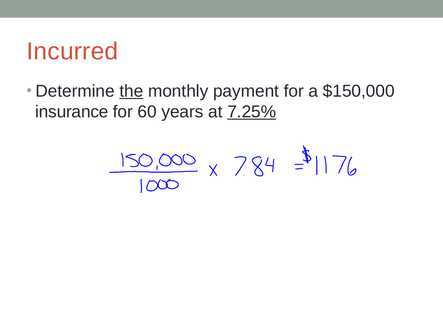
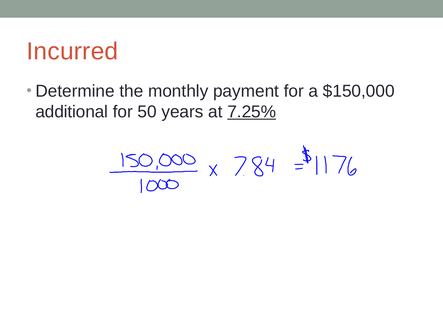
the underline: present -> none (131, 91)
insurance: insurance -> additional (72, 112)
60: 60 -> 50 (147, 112)
